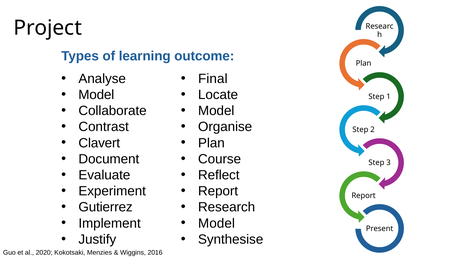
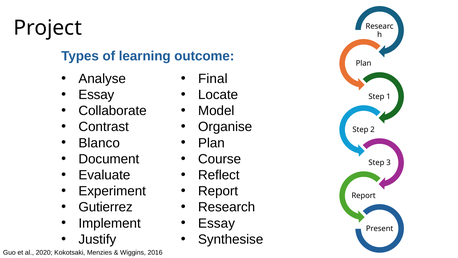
Model: Model -> Essay (96, 95)
Clavert: Clavert -> Blanco (99, 143)
Model: Model -> Essay (217, 223)
